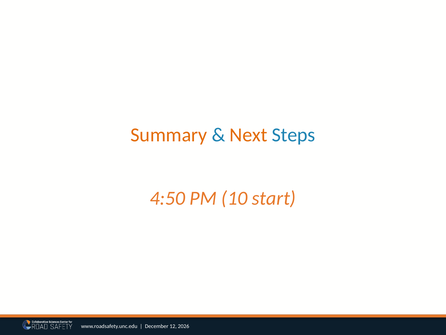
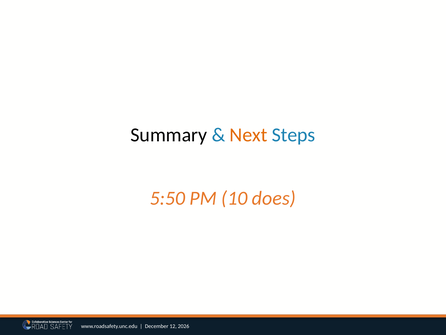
Summary colour: orange -> black (169, 135)
4:50: 4:50 -> 5:50 (167, 198)
start: start -> does (274, 198)
